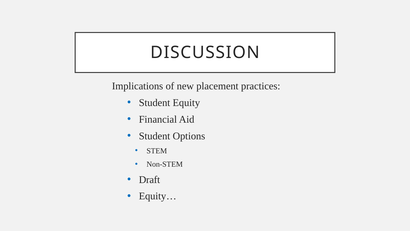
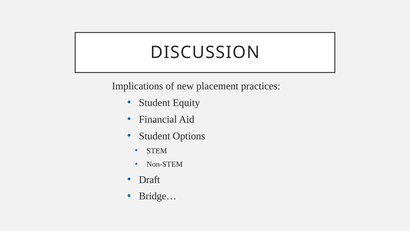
Equity…: Equity… -> Bridge… (158, 196)
